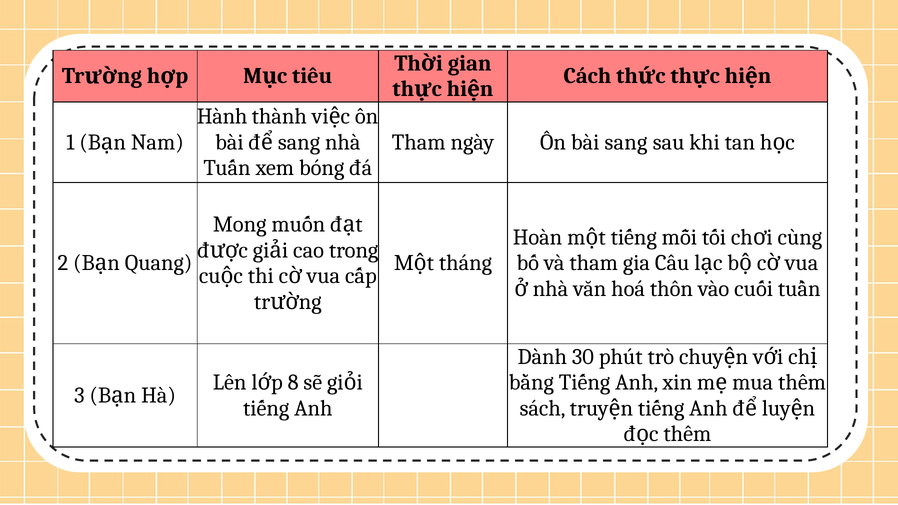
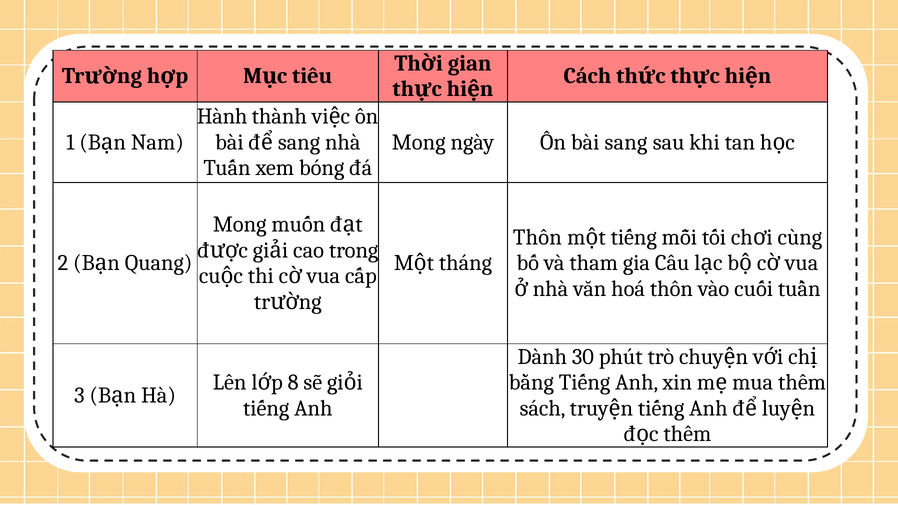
Tham: Tham -> Mong (419, 142)
Hoàn: Hoàn -> Thôn (537, 237)
